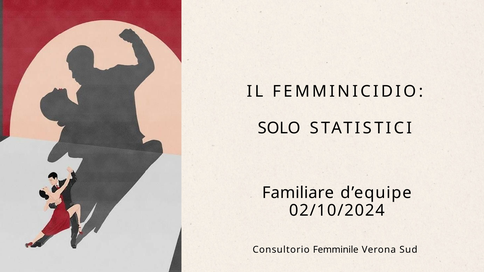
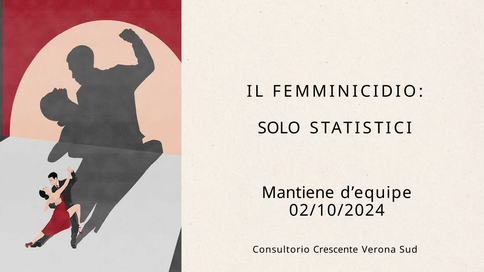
Familiare: Familiare -> Mantiene (298, 193)
Femminile: Femminile -> Crescente (336, 250)
